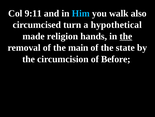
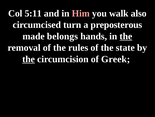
9:11: 9:11 -> 5:11 (33, 13)
Him colour: light blue -> pink (81, 13)
hypothetical: hypothetical -> preposterous (116, 25)
religion: religion -> belongs (62, 36)
main: main -> rules (78, 47)
the underline: none -> present (29, 59)
Before: Before -> Greek (116, 59)
